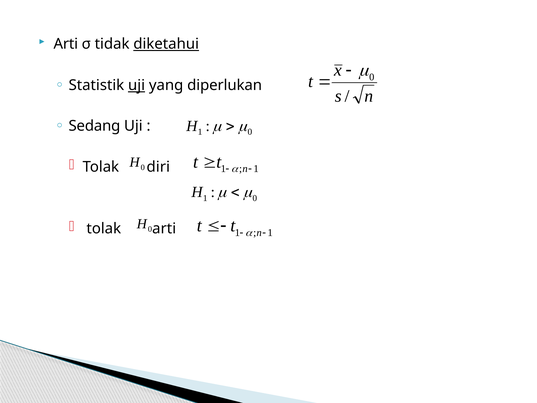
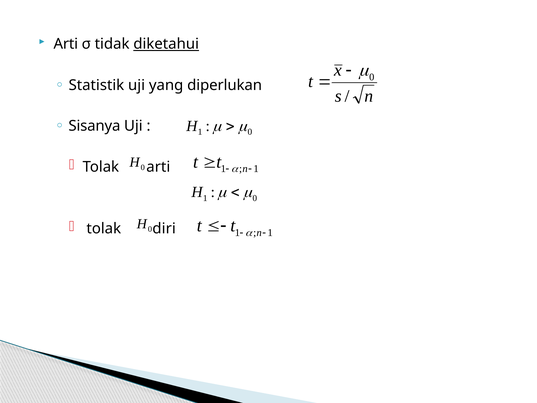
uji underline: present -> none (137, 85)
Sedang: Sedang -> Sisanya (94, 126)
Tolak diri: diri -> arti (158, 167)
tolak arti: arti -> diri (164, 228)
